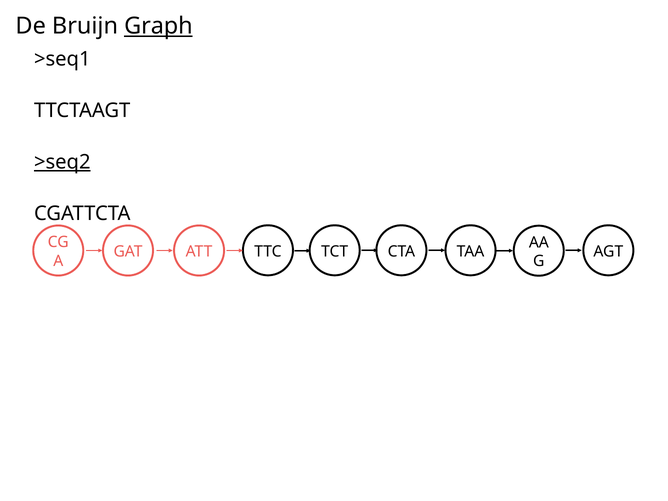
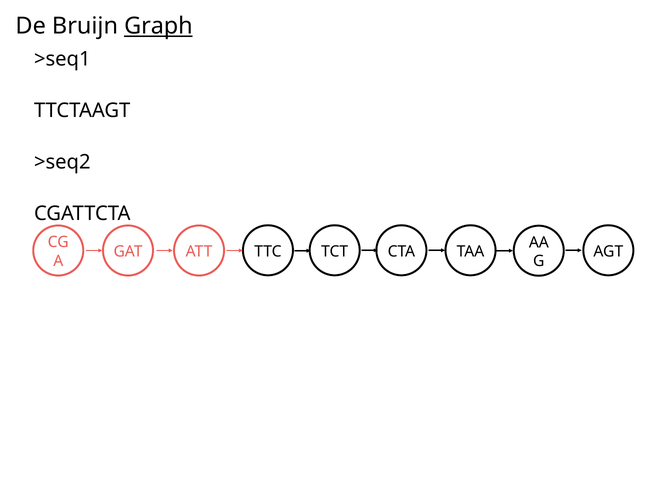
>seq2 underline: present -> none (62, 162)
